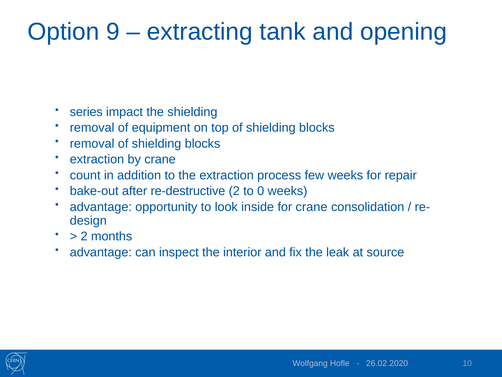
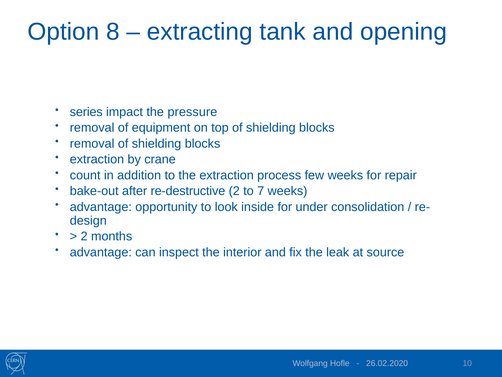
9: 9 -> 8 (113, 32)
the shielding: shielding -> pressure (192, 112)
0: 0 -> 7 (261, 191)
for crane: crane -> under (312, 207)
